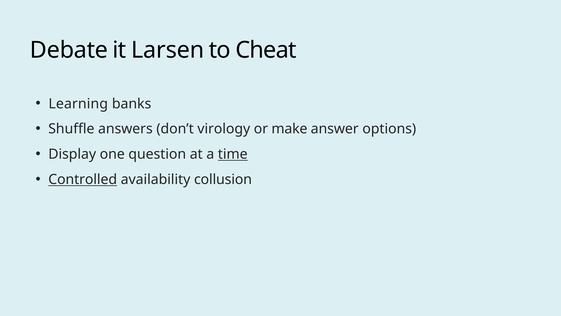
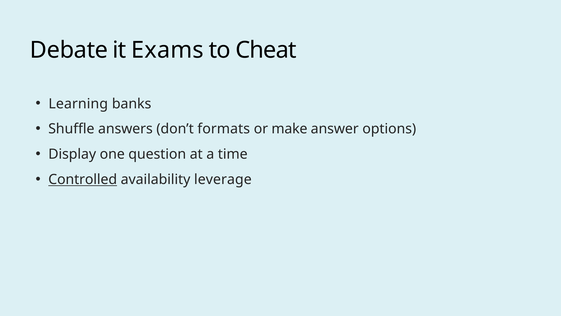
Larsen: Larsen -> Exams (168, 50)
virology: virology -> formats (224, 129)
time underline: present -> none (233, 154)
collusion: collusion -> leverage (223, 179)
